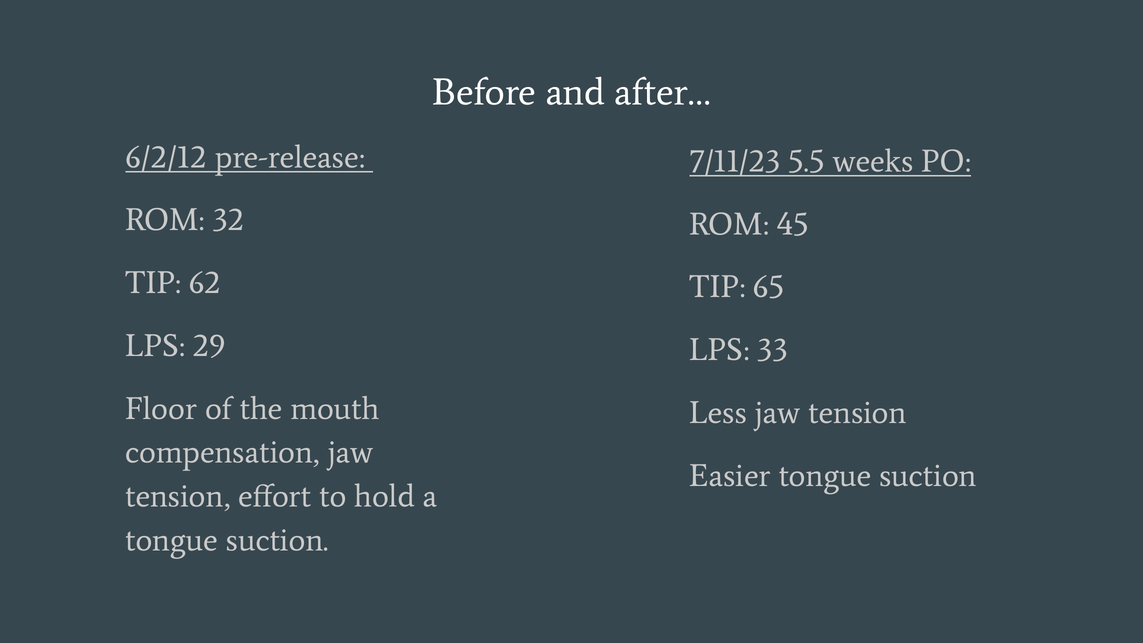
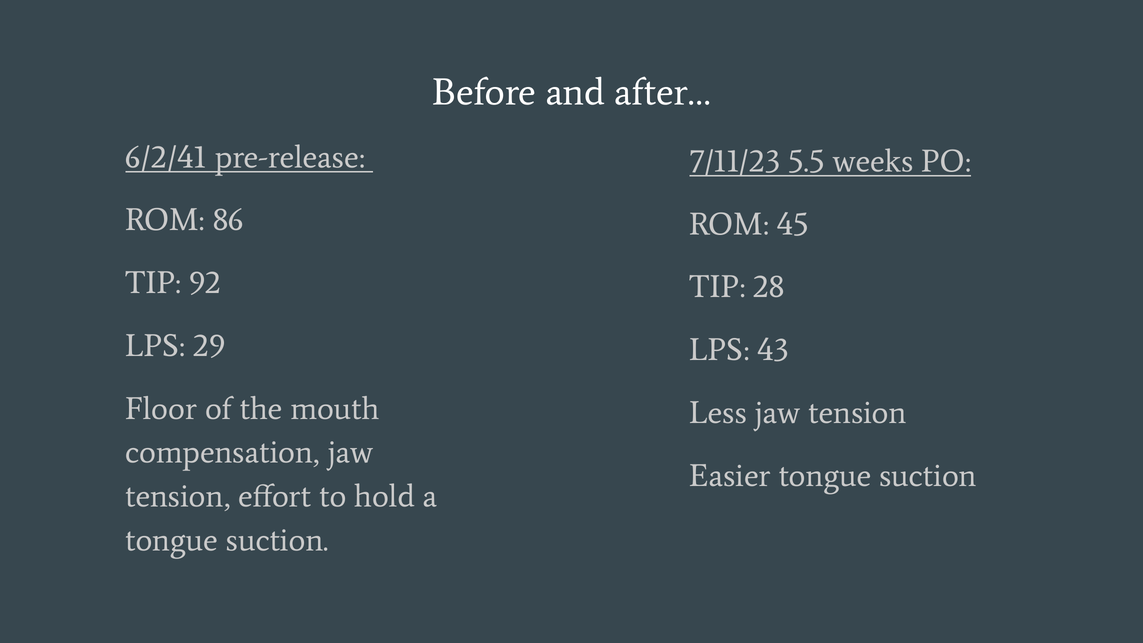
6/2/12: 6/2/12 -> 6/2/41 (166, 157)
32: 32 -> 86 (228, 220)
62: 62 -> 92 (205, 283)
65: 65 -> 28 (769, 287)
33: 33 -> 43 (773, 350)
